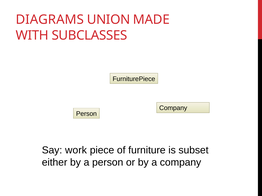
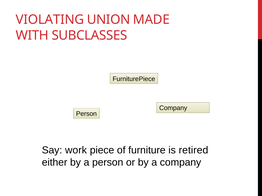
DIAGRAMS: DIAGRAMS -> VIOLATING (50, 20)
subset: subset -> retired (193, 150)
